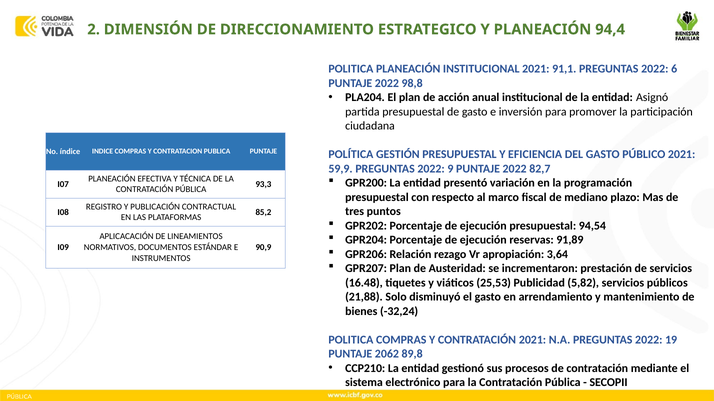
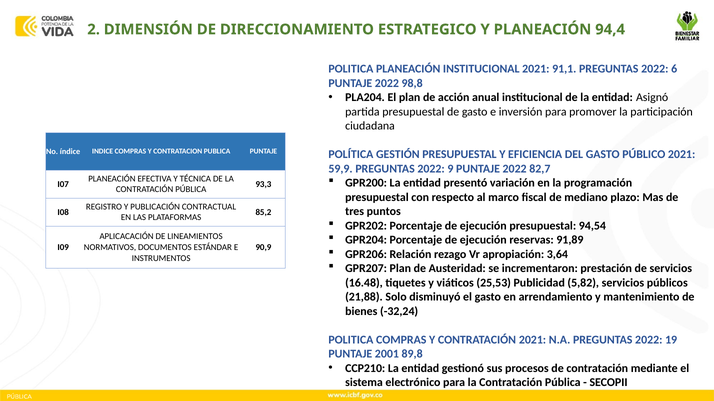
2062: 2062 -> 2001 (387, 354)
